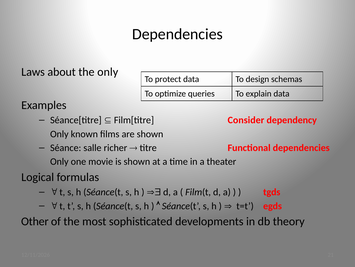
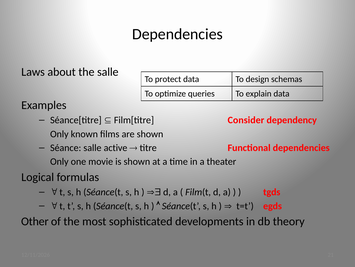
the only: only -> salle (108, 72)
richer: richer -> active (115, 147)
